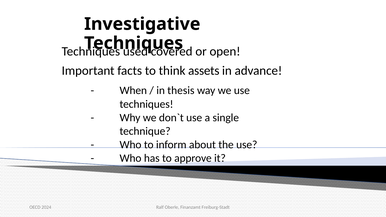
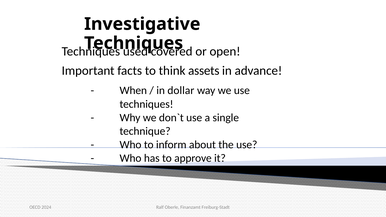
thesis: thesis -> dollar (181, 90)
